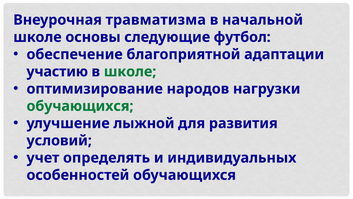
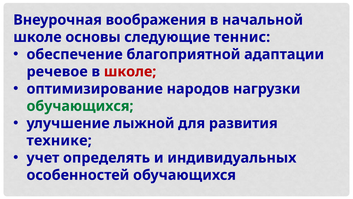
травматизма: травматизма -> воображения (156, 20)
футбол: футбол -> теннис (242, 37)
участию: участию -> речевое (57, 71)
школе colour: green -> red (130, 71)
условий: условий -> технике (59, 140)
